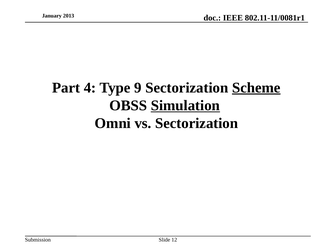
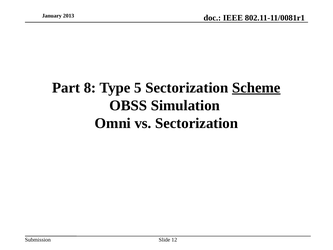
4: 4 -> 8 (90, 88)
9: 9 -> 5 (138, 88)
Simulation underline: present -> none (185, 105)
